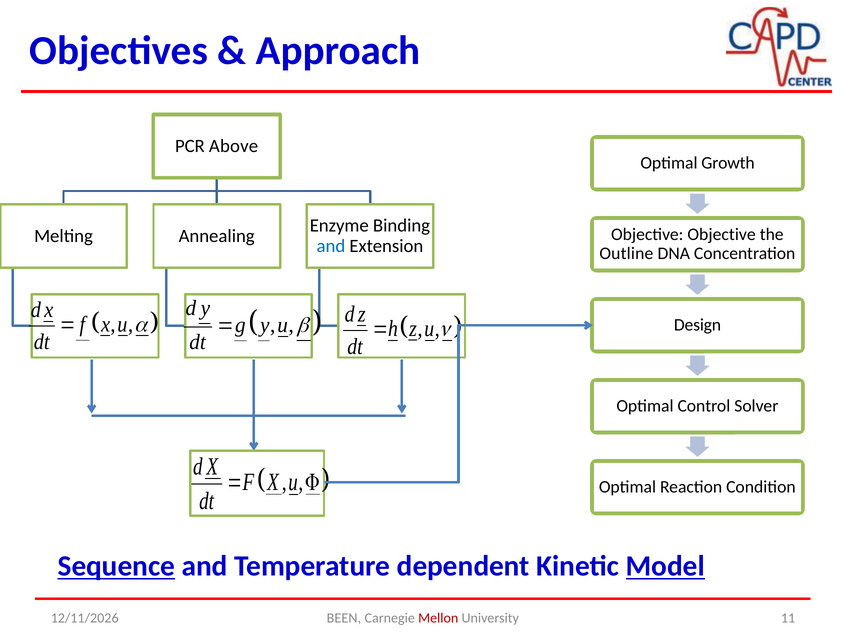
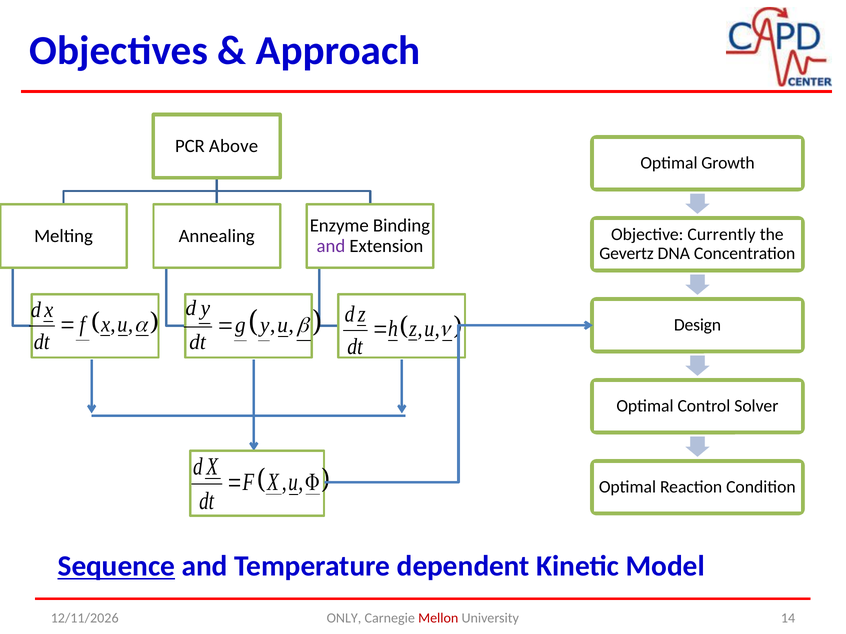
Objective Objective: Objective -> Currently (721, 235)
and colour: blue -> purple (331, 246)
Outline: Outline -> Gevertz (627, 254)
Model underline: present -> none (665, 567)
BEEN: BEEN -> ONLY (344, 618)
11: 11 -> 14 (788, 618)
